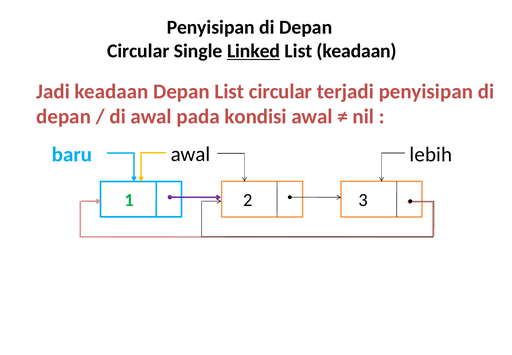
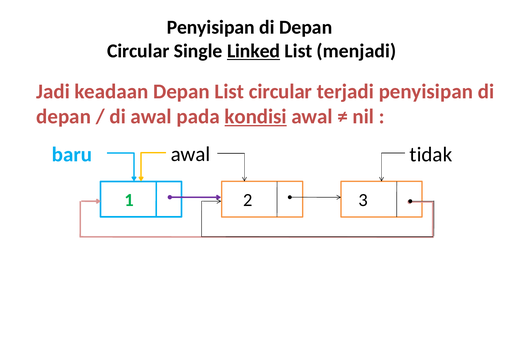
List keadaan: keadaan -> menjadi (356, 51)
kondisi underline: none -> present (256, 116)
lebih: lebih -> tidak (431, 154)
